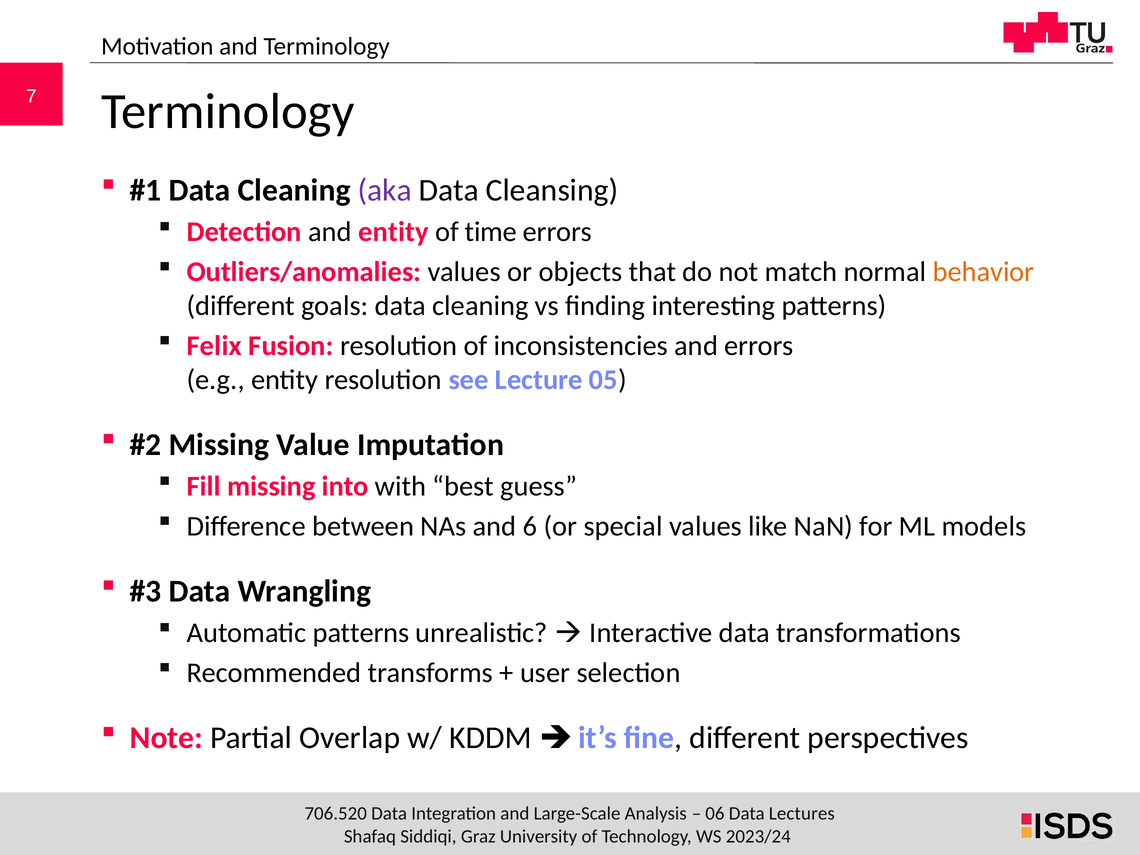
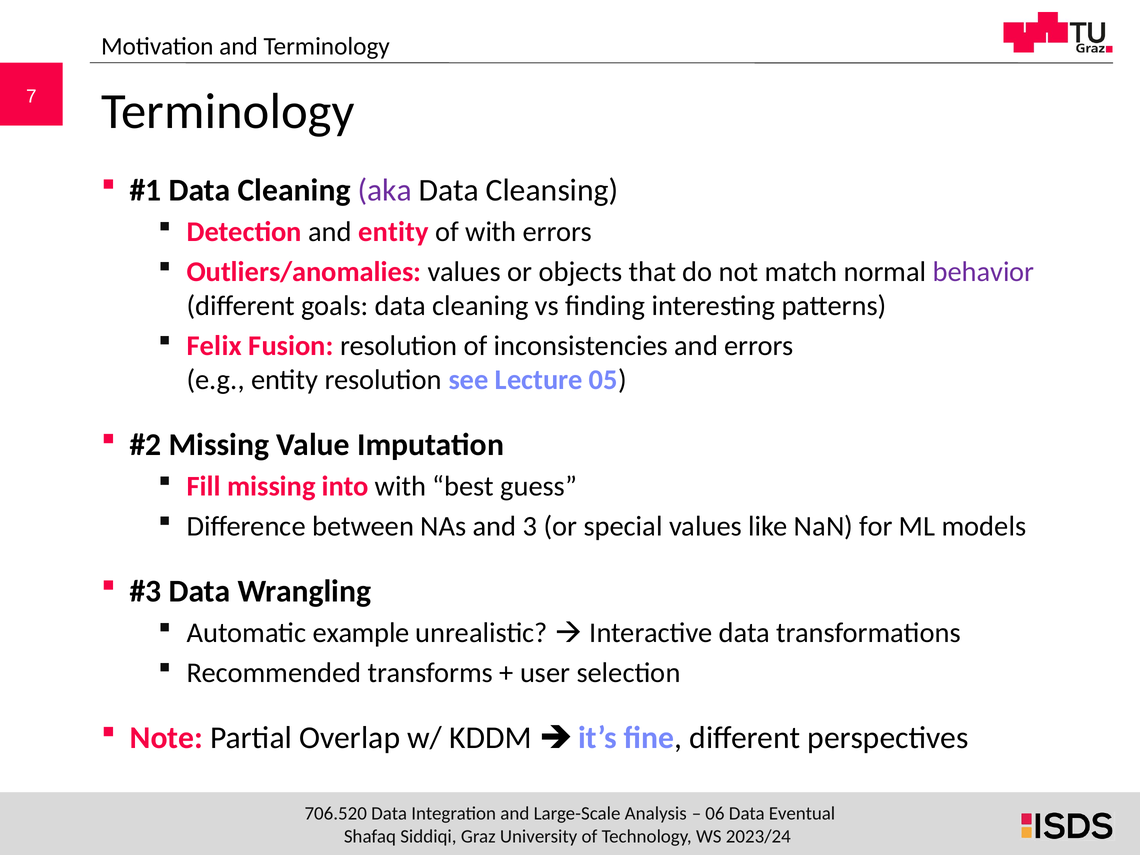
of time: time -> with (491, 232)
behavior colour: orange -> purple (984, 272)
6: 6 -> 3 (530, 526)
Automatic patterns: patterns -> example (361, 633)
Lectures: Lectures -> Eventual (802, 814)
